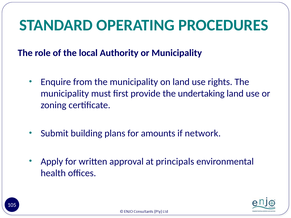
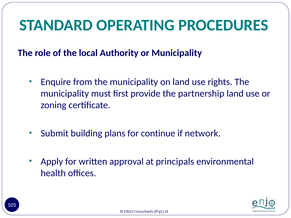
undertaking: undertaking -> partnership (201, 94)
amounts: amounts -> continue (158, 133)
